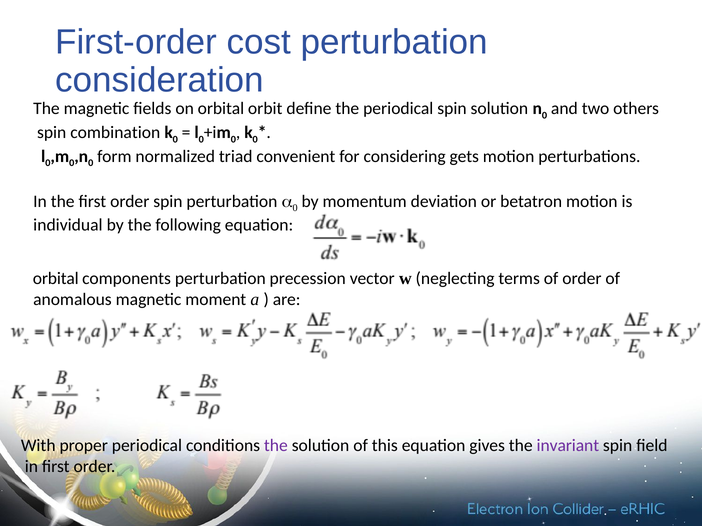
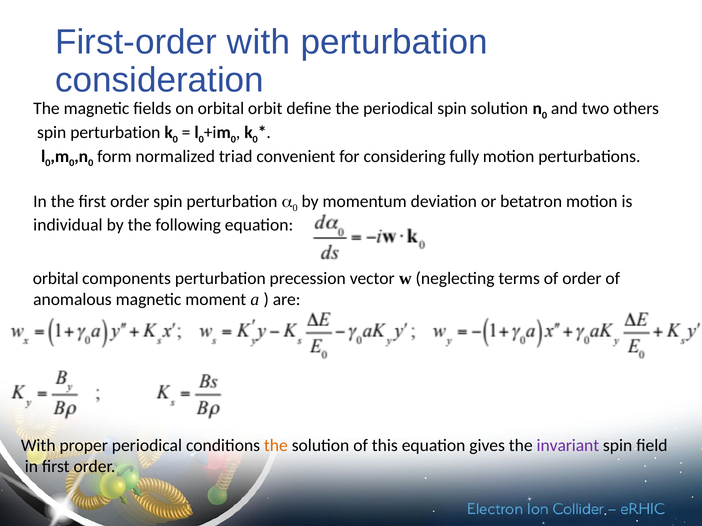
First-order cost: cost -> with (259, 42)
combination: combination -> perturbation (115, 133)
gets: gets -> fully (464, 156)
the colour: purple -> orange (276, 446)
